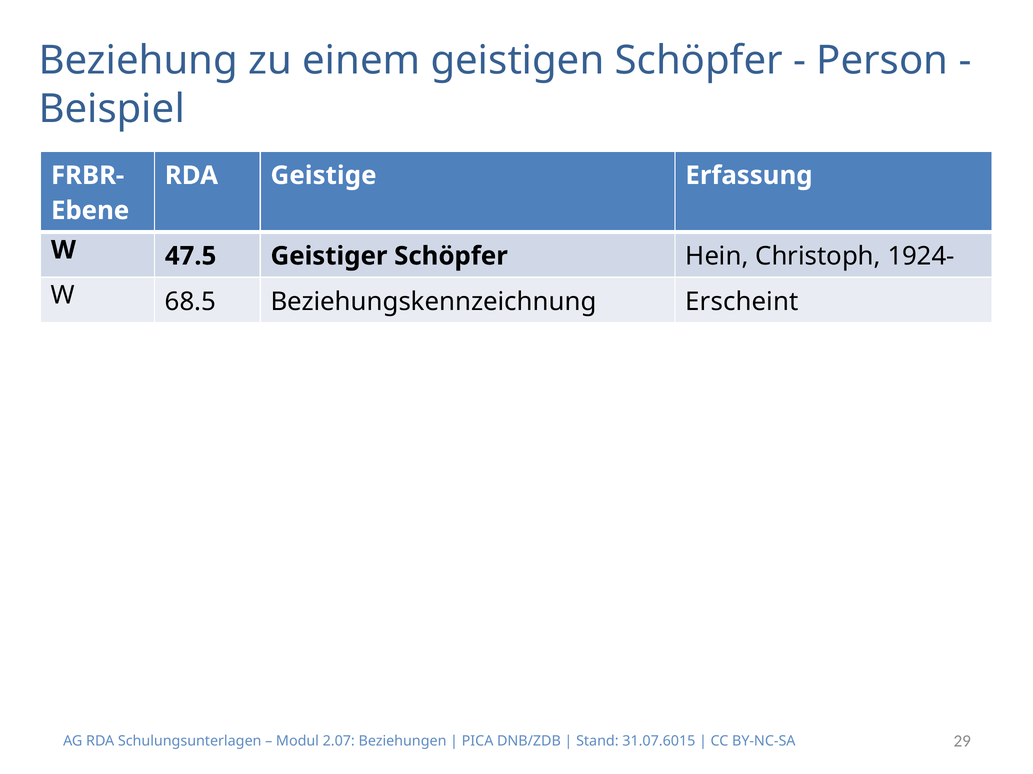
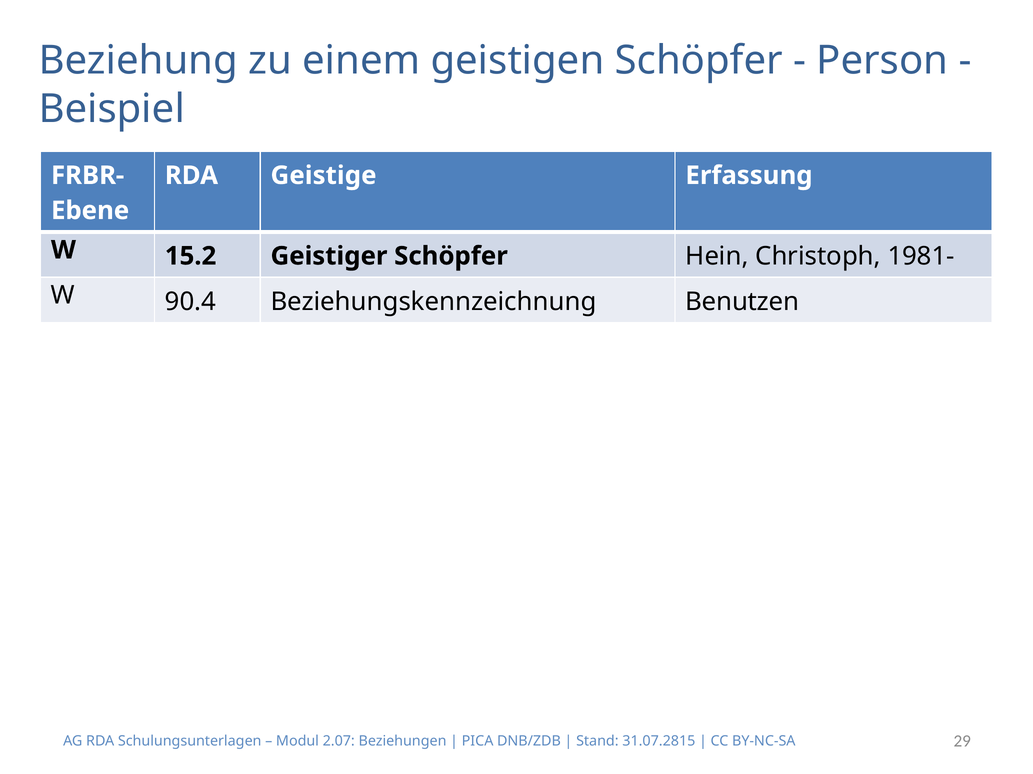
47.5: 47.5 -> 15.2 (191, 256)
1924-: 1924- -> 1981- (921, 256)
68.5: 68.5 -> 90.4 (190, 302)
Erscheint: Erscheint -> Benutzen (742, 302)
31.07.6015: 31.07.6015 -> 31.07.2815 (659, 742)
